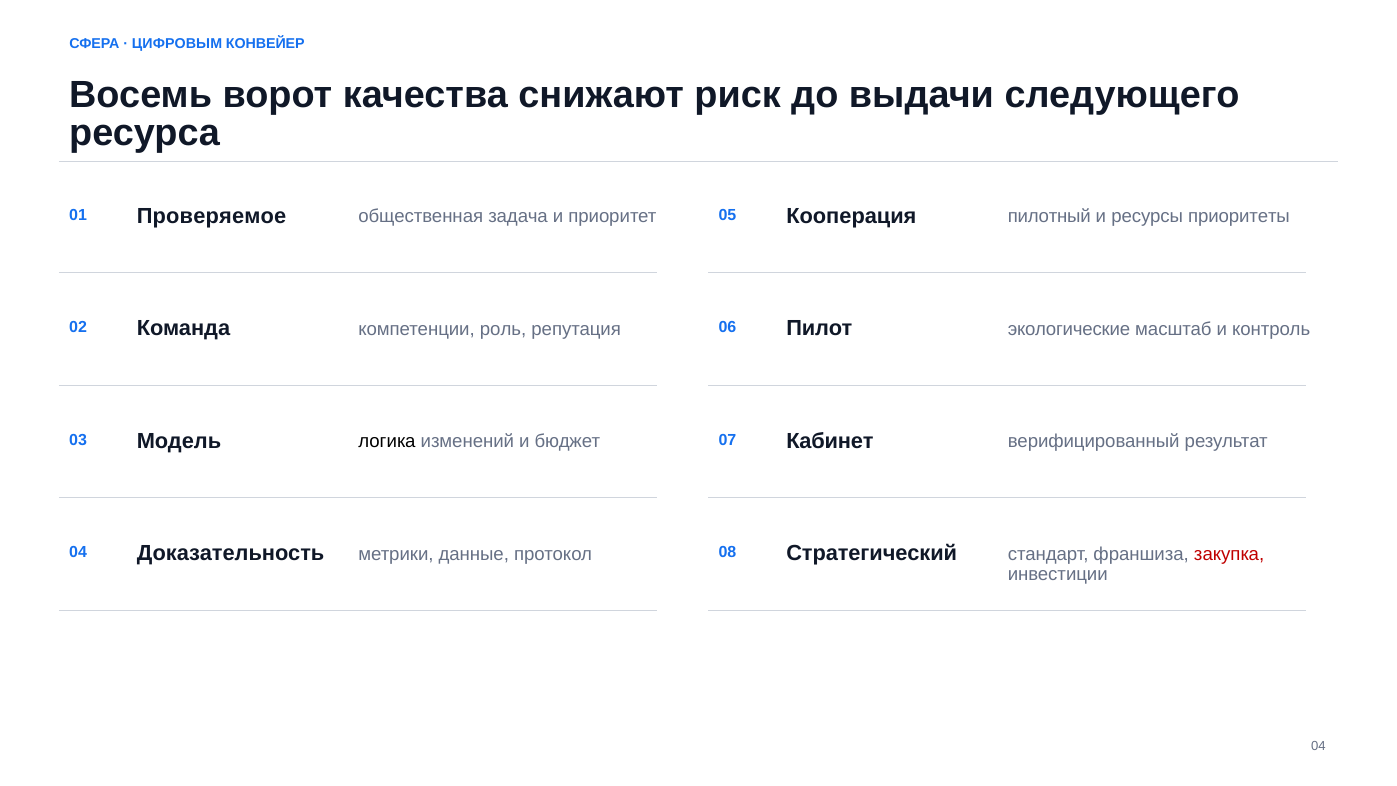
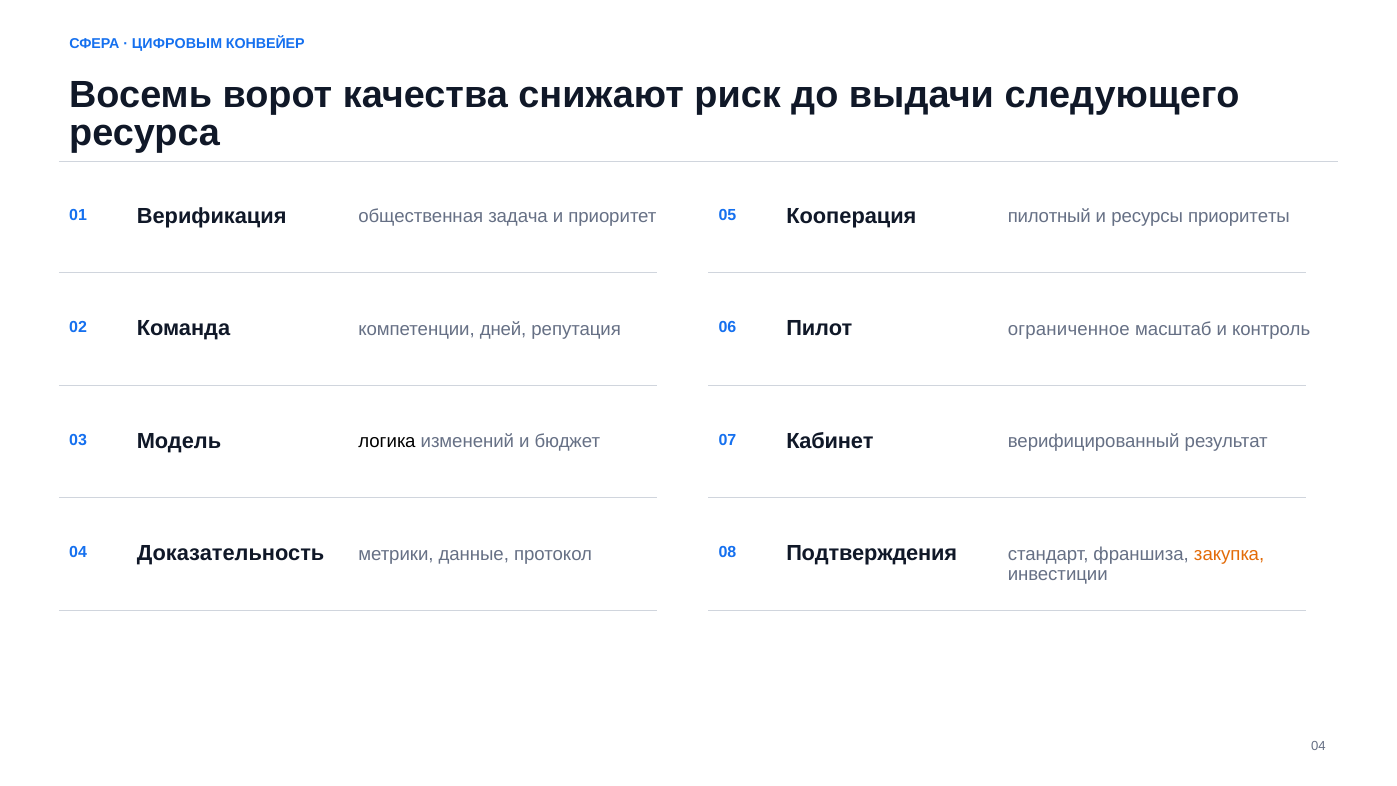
Проверяемое: Проверяемое -> Верификация (212, 216)
роль: роль -> дней (503, 329)
экологические: экологические -> ограниченное (1069, 329)
Стратегический: Стратегический -> Подтверждения (872, 554)
закупка colour: red -> orange (1229, 554)
